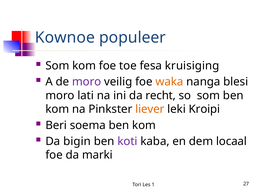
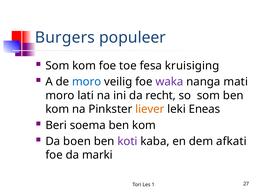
Kownoe: Kownoe -> Burgers (65, 37)
moro colour: purple -> blue (87, 82)
waka colour: orange -> purple (169, 82)
blesi: blesi -> mati (236, 82)
Kroipi: Kroipi -> Eneas (204, 109)
bigin: bigin -> boen (77, 141)
locaal: locaal -> afkati (231, 141)
